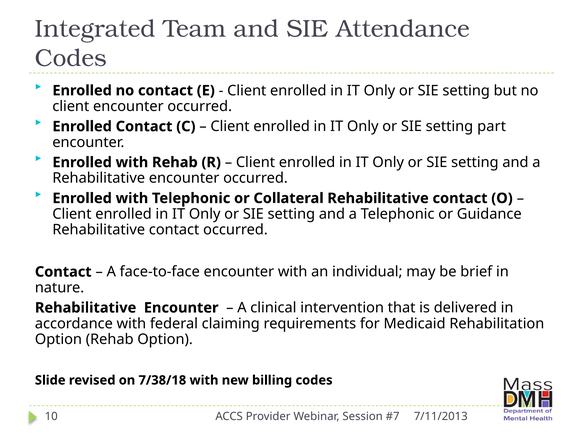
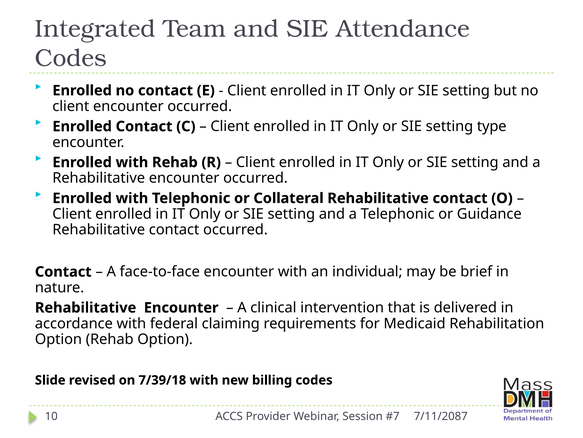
part: part -> type (492, 126)
7/38/18: 7/38/18 -> 7/39/18 (162, 380)
7/11/2013: 7/11/2013 -> 7/11/2087 (441, 416)
